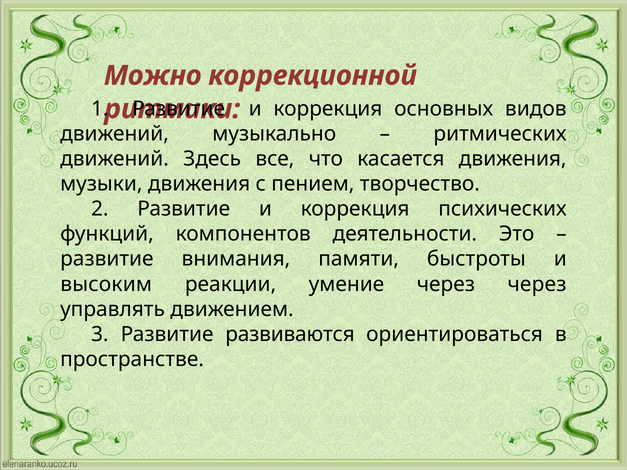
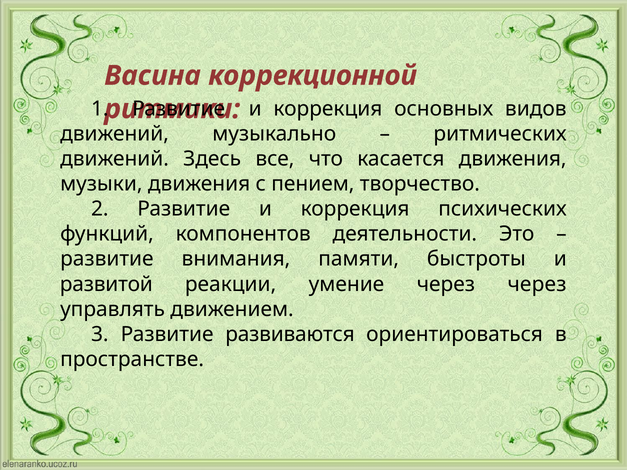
Можно: Можно -> Васина (152, 76)
высоким: высоким -> развитой (106, 284)
